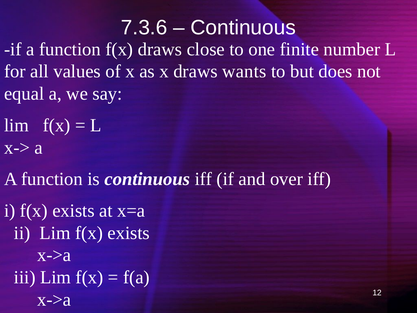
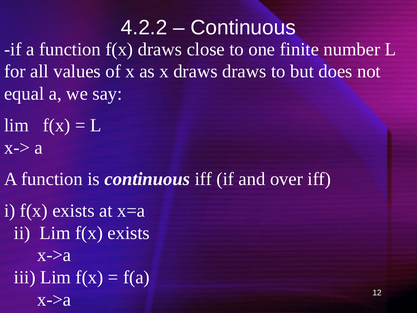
7.3.6: 7.3.6 -> 4.2.2 (144, 28)
draws wants: wants -> draws (244, 71)
